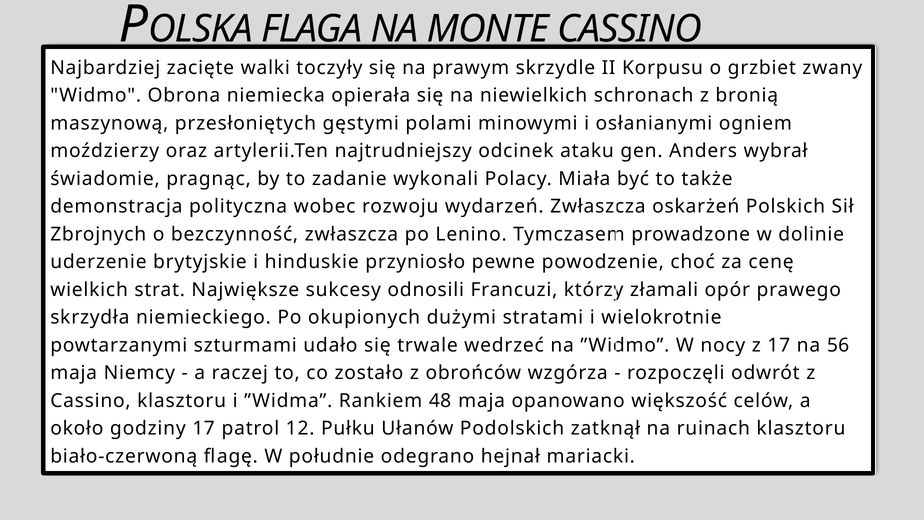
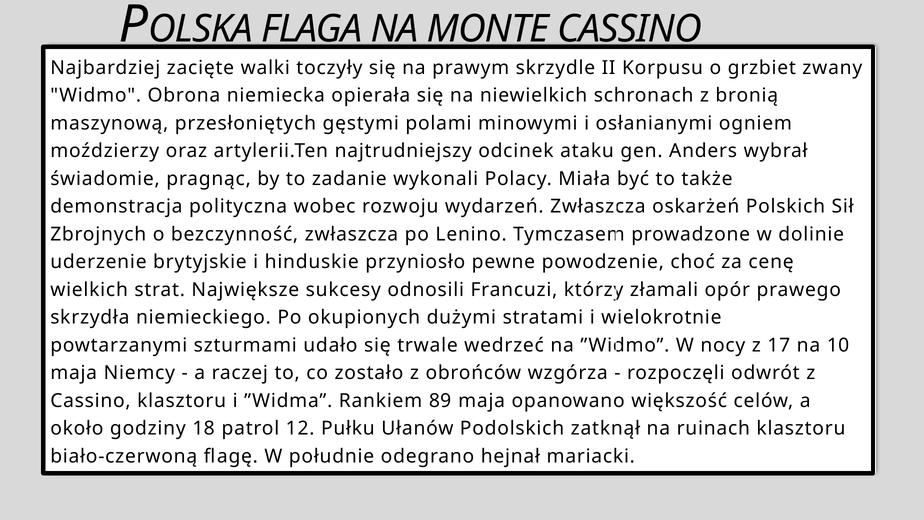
56: 56 -> 10 (838, 345)
48: 48 -> 89 (440, 401)
godziny 17: 17 -> 18 (204, 428)
